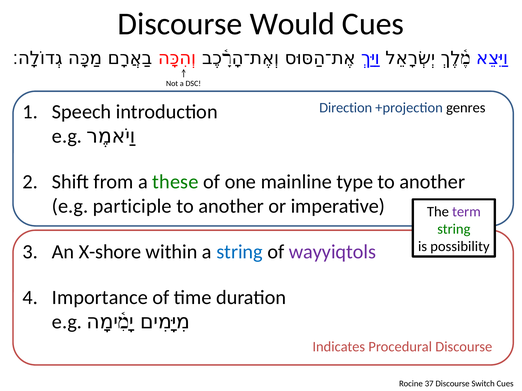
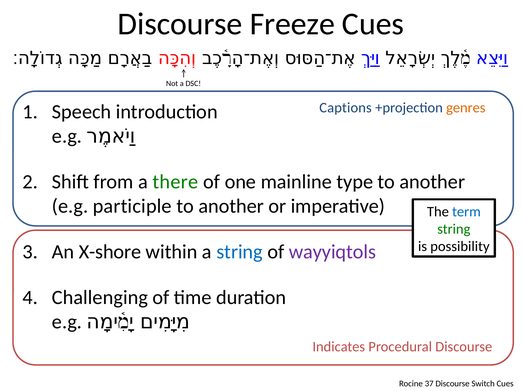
Would: Would -> Freeze (292, 24)
Direction: Direction -> Captions (346, 108)
genres colour: black -> orange (466, 108)
these: these -> there (175, 182)
term colour: purple -> blue (466, 212)
Importance: Importance -> Challenging (100, 298)
